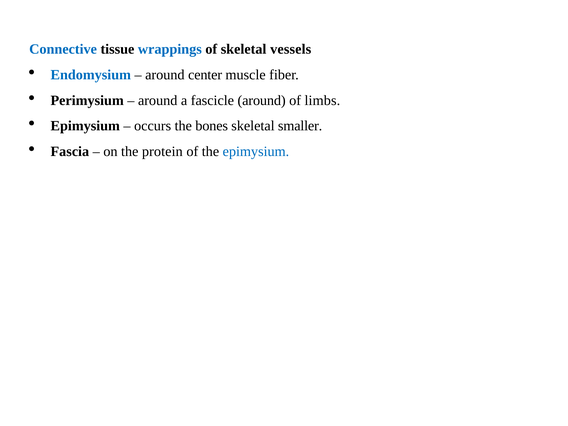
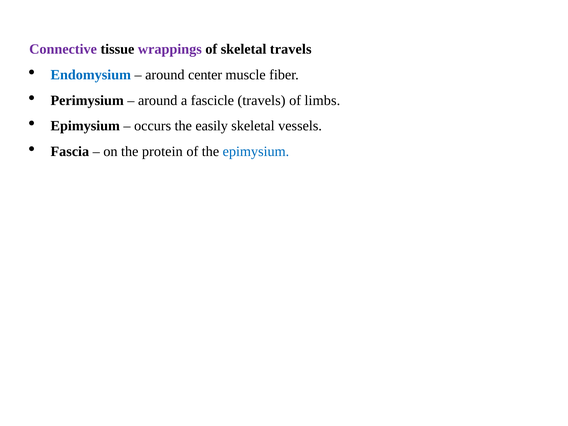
Connective colour: blue -> purple (63, 49)
wrappings colour: blue -> purple (170, 49)
skeletal vessels: vessels -> travels (291, 49)
fascicle around: around -> travels (262, 100)
bones: bones -> easily (212, 126)
smaller: smaller -> vessels (300, 126)
